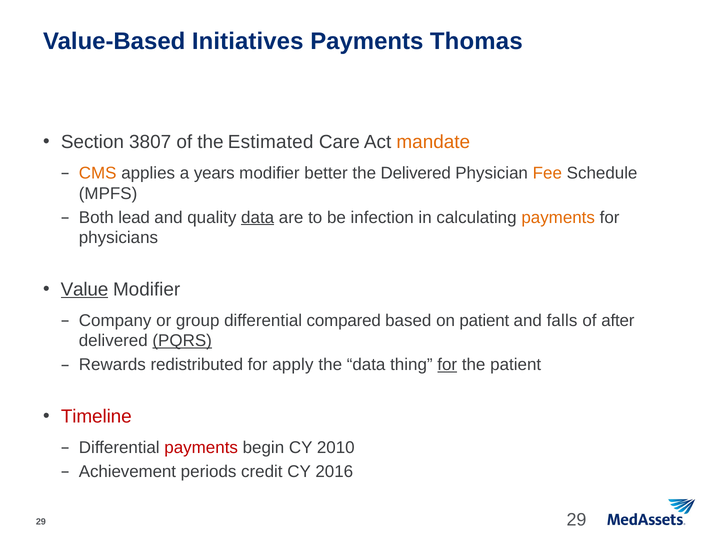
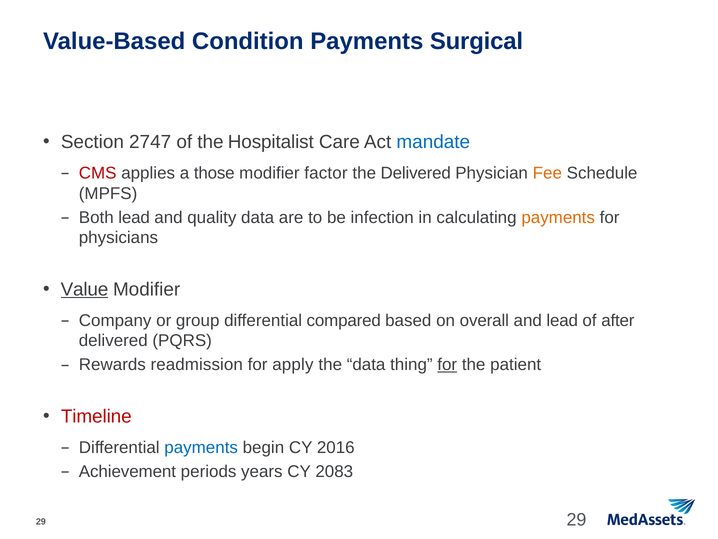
Initiatives: Initiatives -> Condition (248, 41)
Thomas: Thomas -> Surgical (476, 41)
3807: 3807 -> 2747 (150, 142)
Estimated: Estimated -> Hospitalist (271, 142)
mandate colour: orange -> blue (433, 142)
CMS colour: orange -> red (98, 173)
years: years -> those (214, 173)
better: better -> factor (326, 173)
data underline: present -> none (258, 217)
on patient: patient -> overall (484, 320)
and falls: falls -> lead (562, 320)
PQRS underline: present -> none (182, 341)
redistributed: redistributed -> readmission (197, 364)
payments colour: red -> blue (201, 447)
2010: 2010 -> 2016 (336, 447)
credit: credit -> years (262, 471)
2016: 2016 -> 2083 (334, 471)
